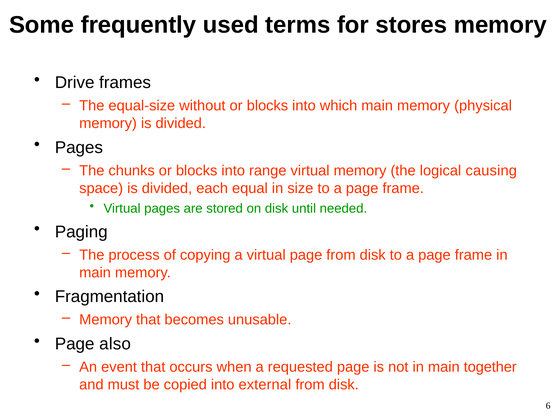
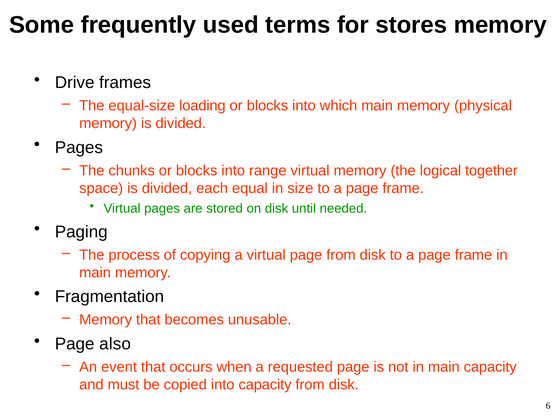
without: without -> loading (202, 106)
causing: causing -> together (491, 171)
main together: together -> capacity (490, 367)
into external: external -> capacity (265, 385)
